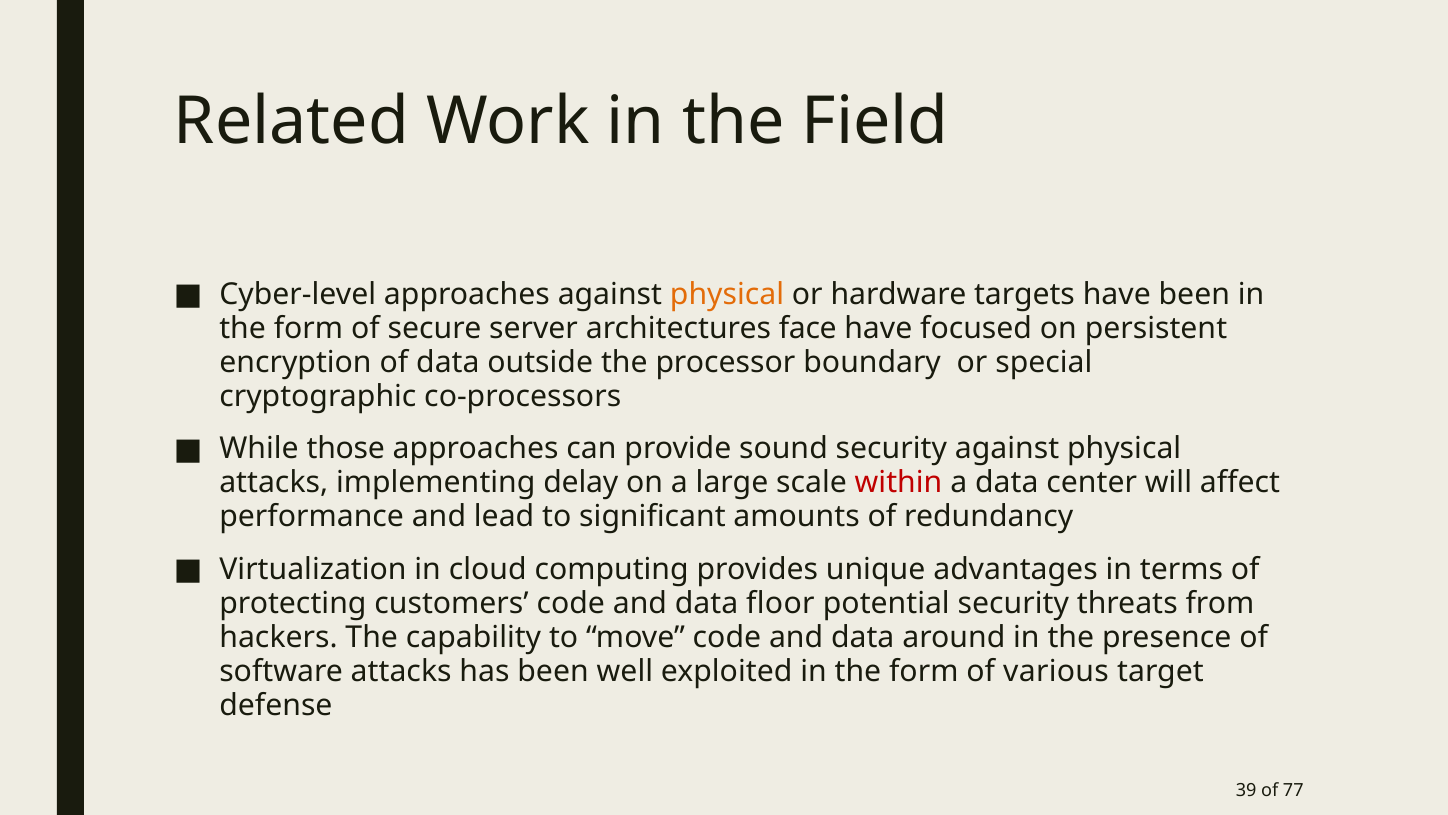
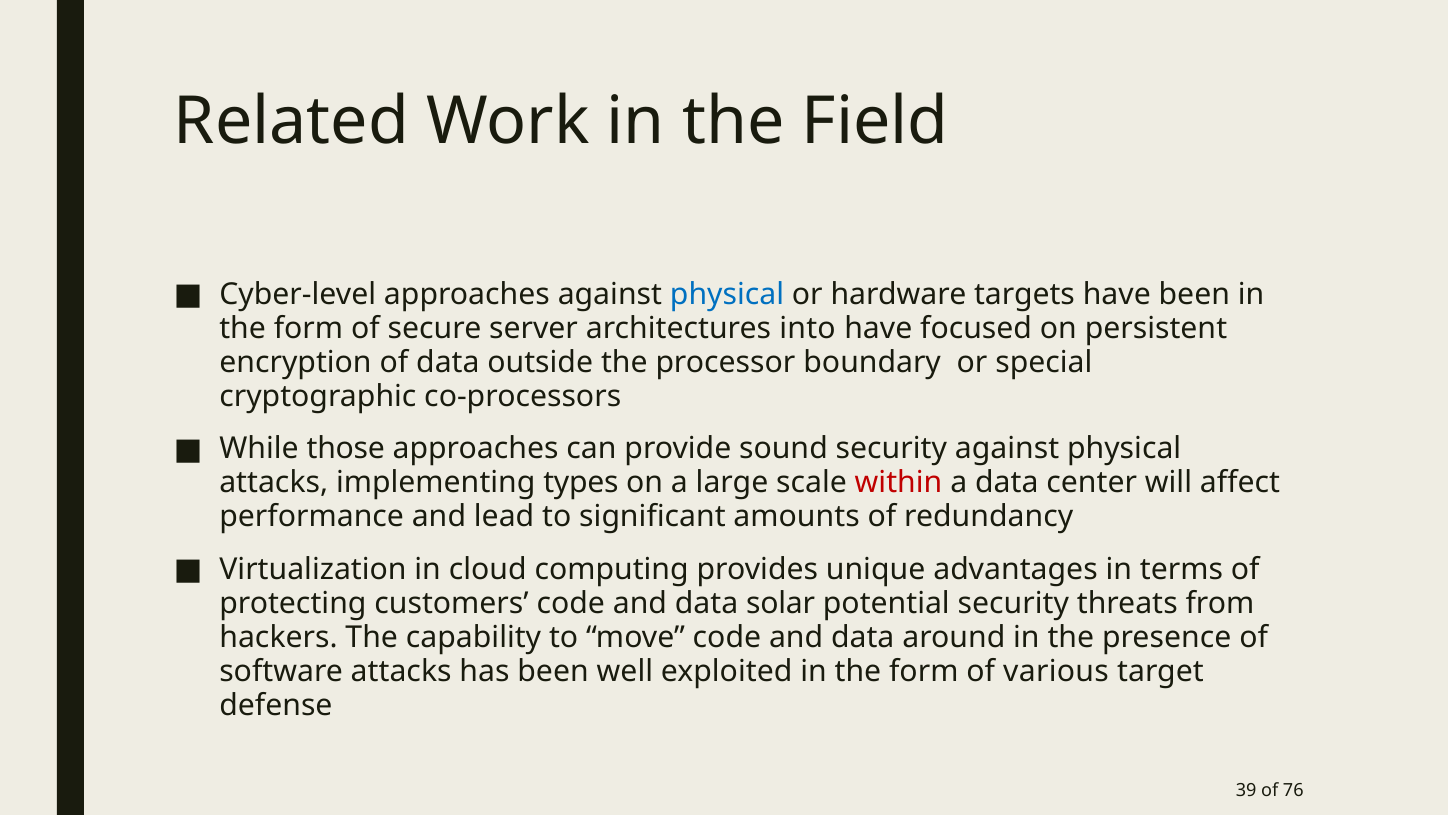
physical colour: orange -> blue (727, 294)
face: face -> into (808, 328)
delay: delay -> types (581, 482)
floor: floor -> solar (781, 603)
77: 77 -> 76 (1293, 790)
